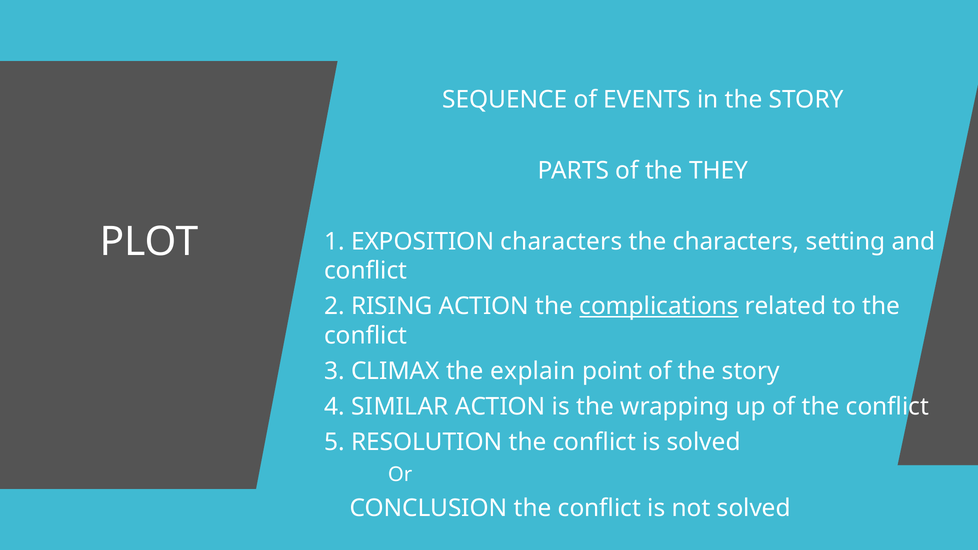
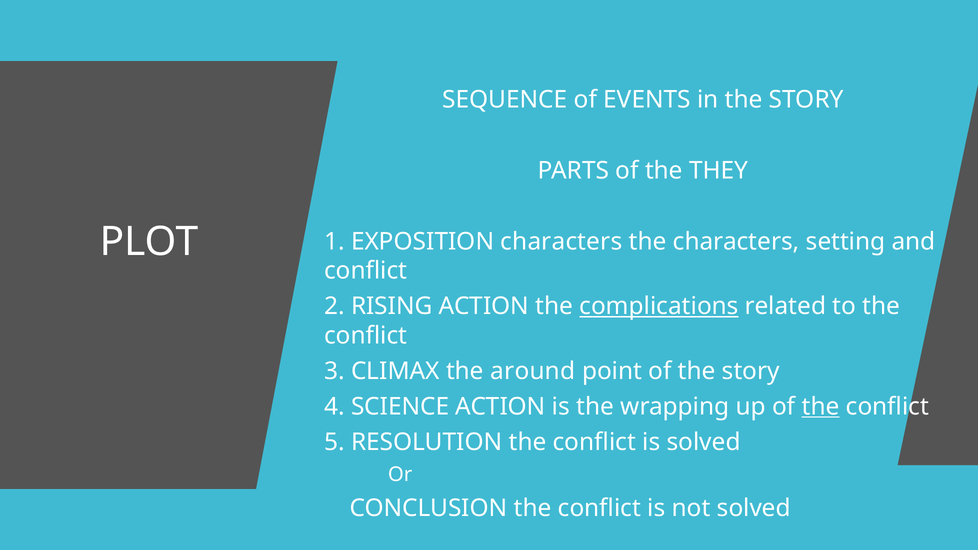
explain: explain -> around (533, 371)
SIMILAR: SIMILAR -> SCIENCE (400, 407)
the underline: none -> present (821, 407)
